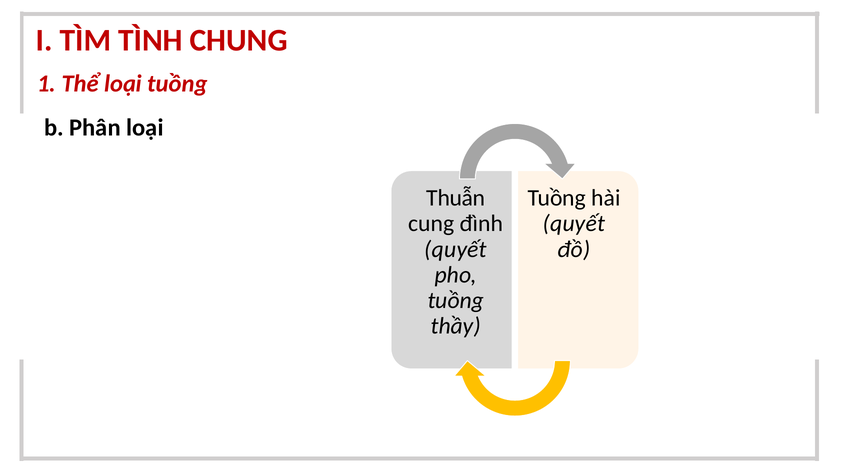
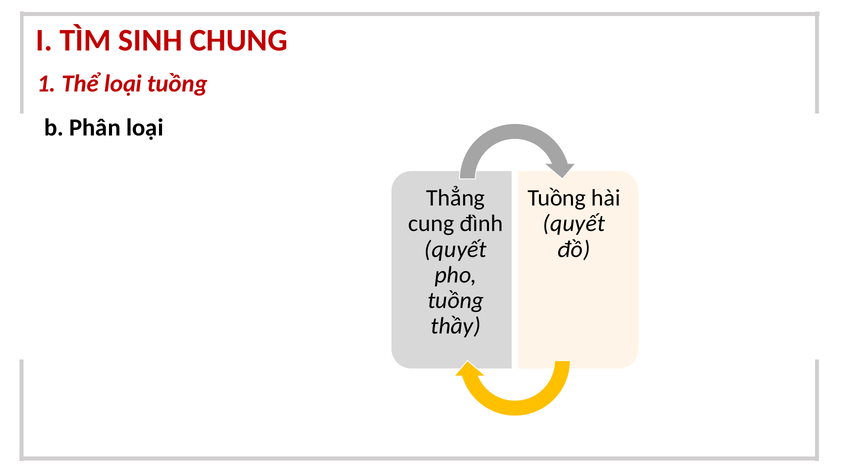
TÌNH: TÌNH -> SINH (150, 40)
Thuẫn: Thuẫn -> Thẳng (456, 198)
